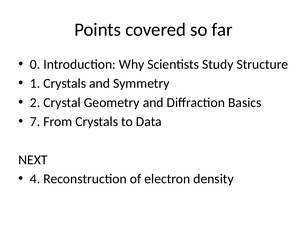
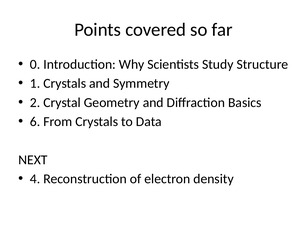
7: 7 -> 6 (35, 122)
